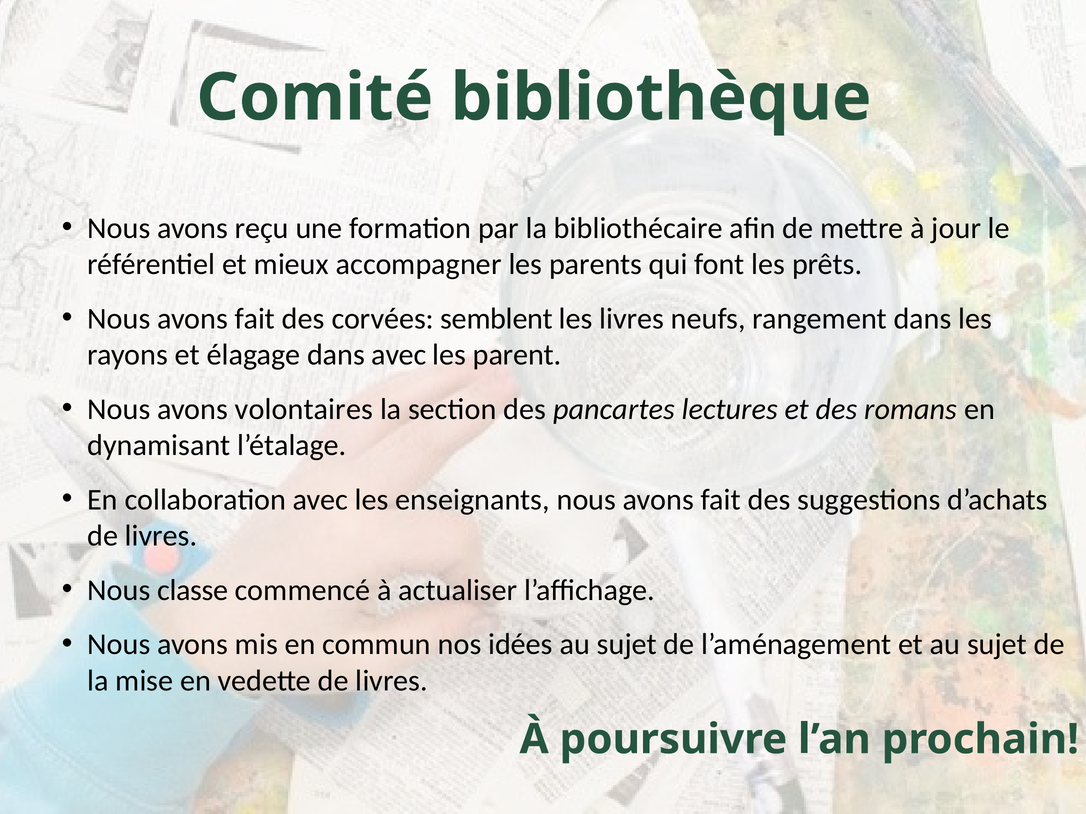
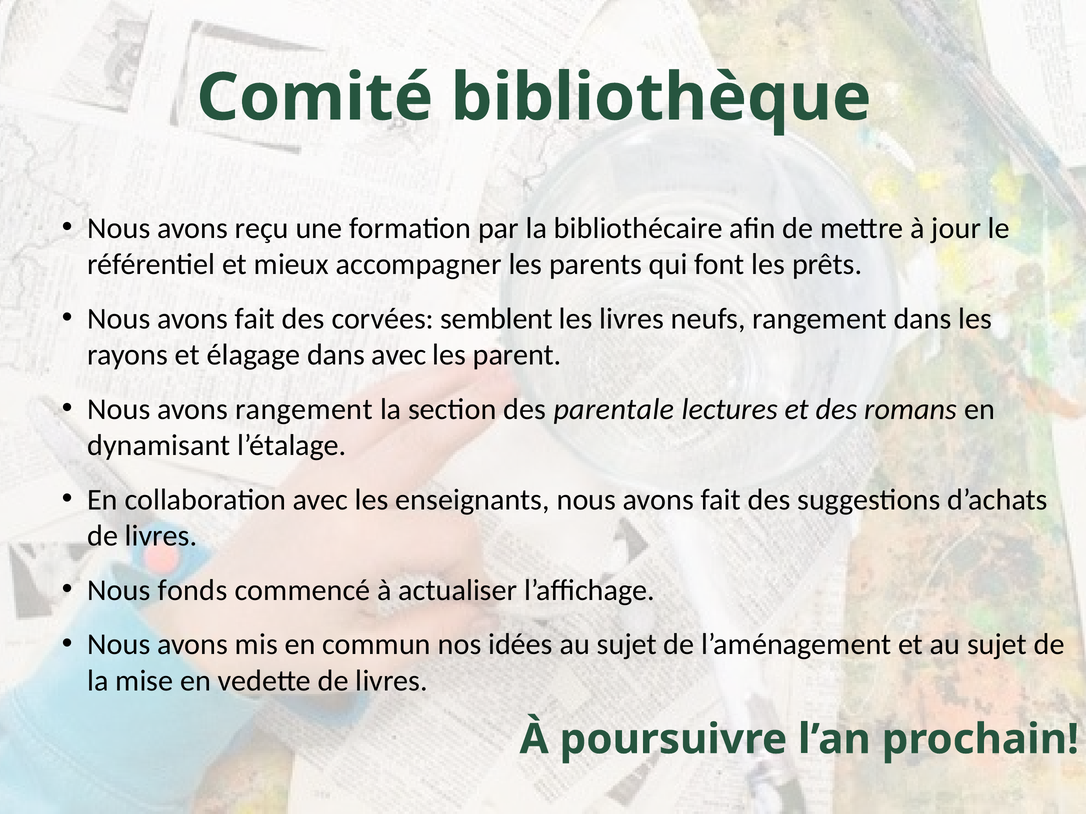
avons volontaires: volontaires -> rangement (304, 409)
pancartes: pancartes -> parentale (614, 409)
classe: classe -> fonds (192, 590)
